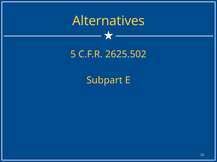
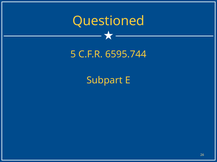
Alternatives: Alternatives -> Questioned (108, 21)
2625.502: 2625.502 -> 6595.744 (126, 55)
